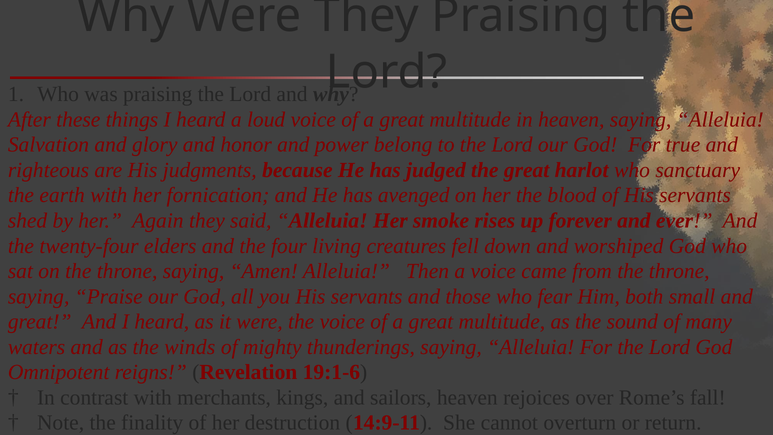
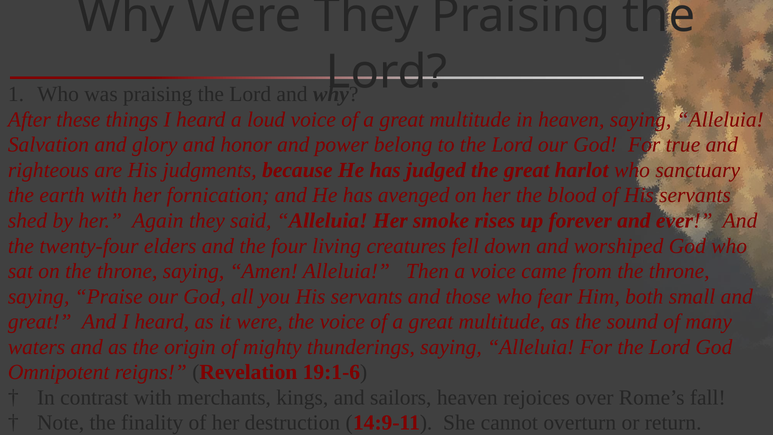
winds: winds -> origin (190, 347)
